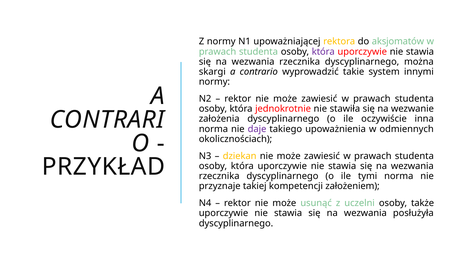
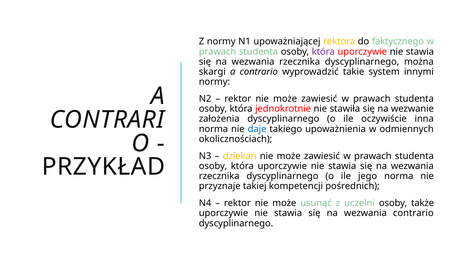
aksjomatów: aksjomatów -> faktycznego (398, 42)
daje colour: purple -> blue (257, 129)
tymi: tymi -> jego (368, 176)
założeniem: założeniem -> pośrednich (352, 187)
wezwania posłużyła: posłużyła -> contrario (413, 214)
